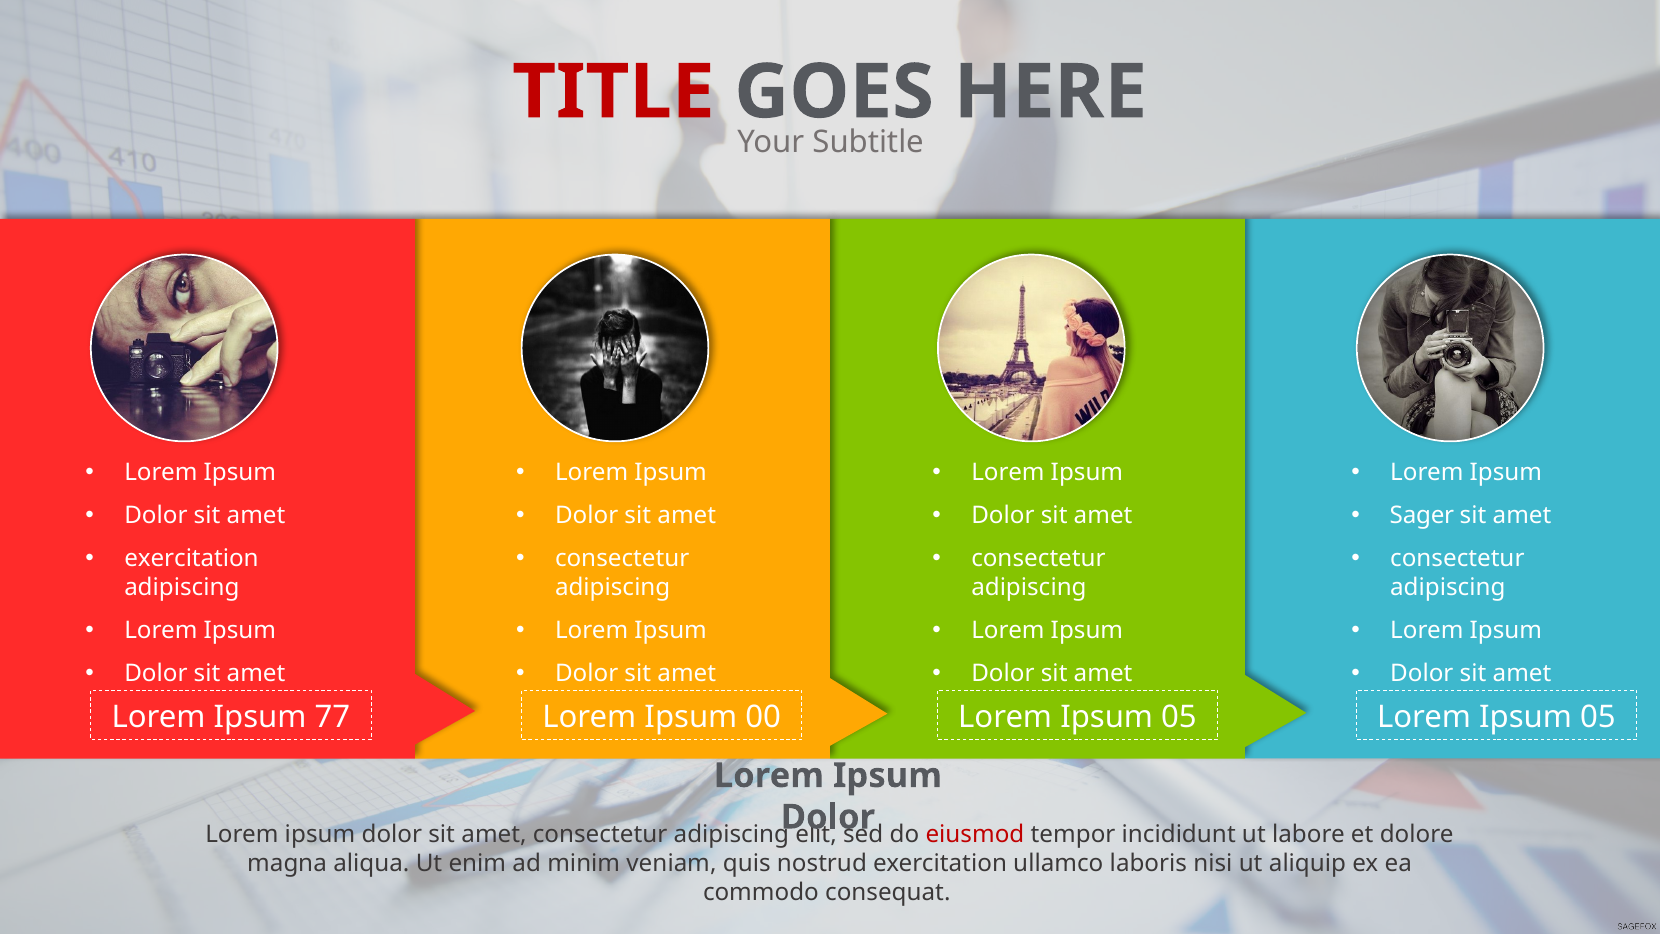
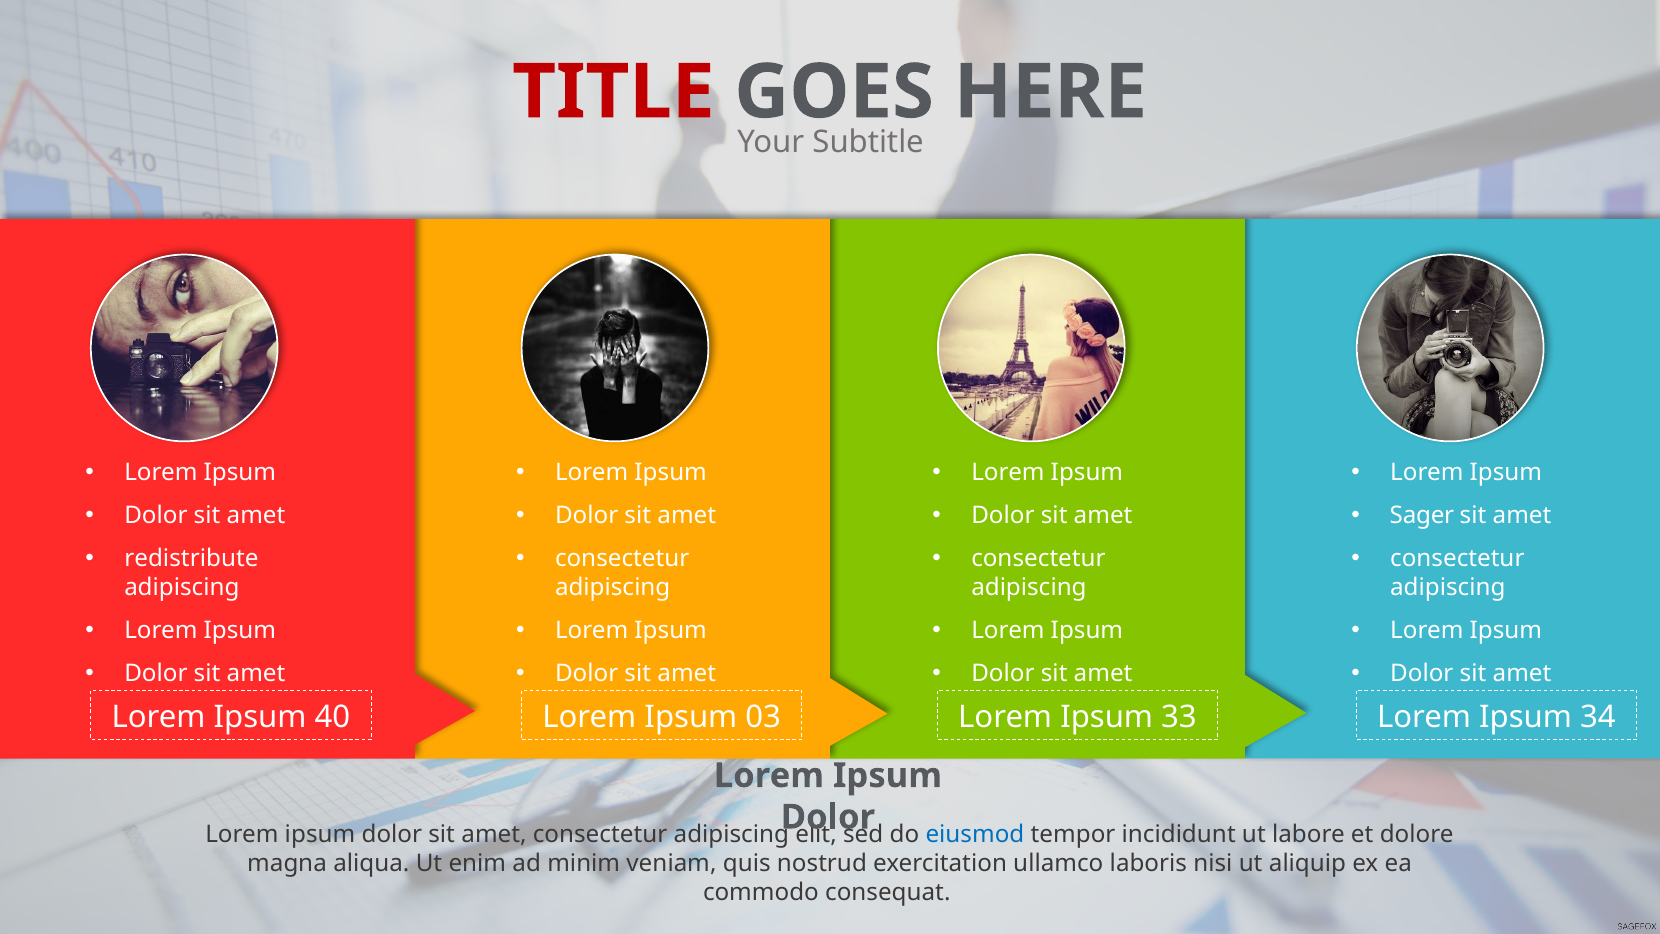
exercitation: exercitation -> redistribute (191, 559)
77: 77 -> 40 (332, 717)
00: 00 -> 03 (763, 717)
05: 05 -> 33 (1179, 717)
05: 05 -> 34 (1598, 717)
eiusmod colour: red -> blue (975, 834)
